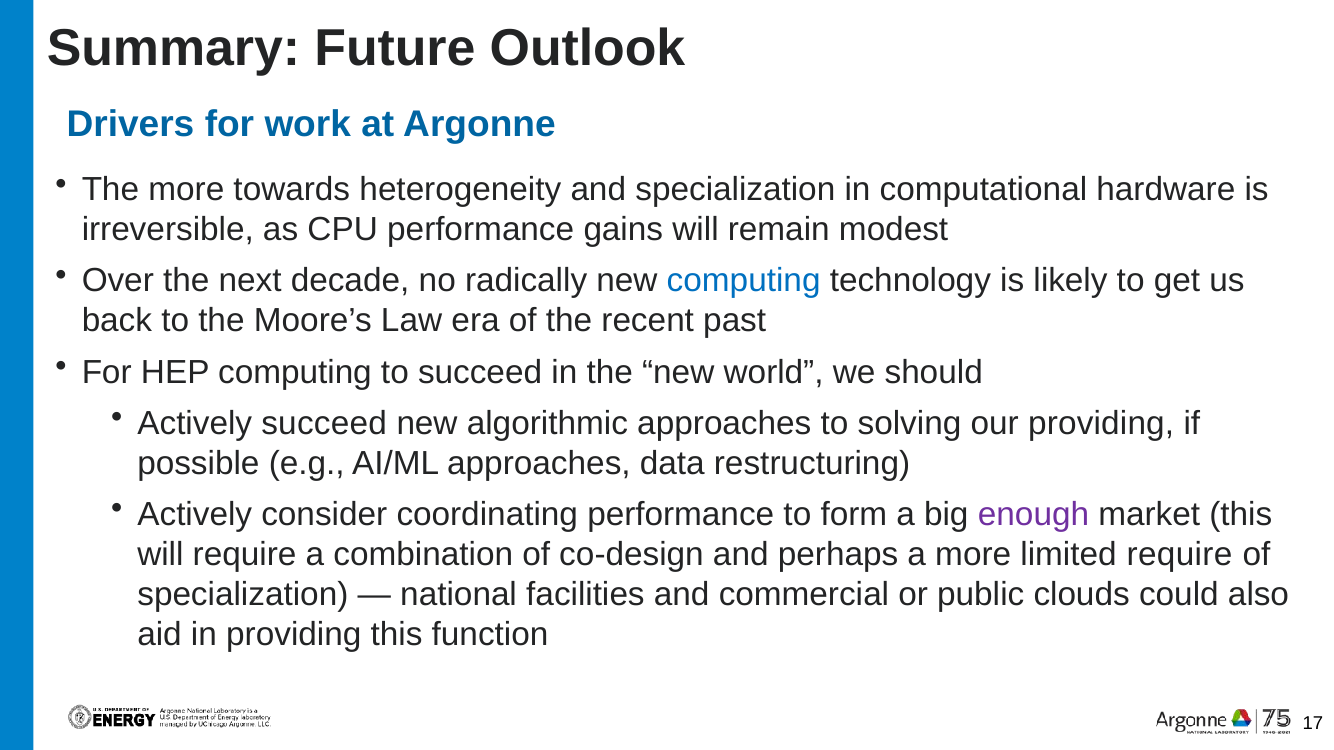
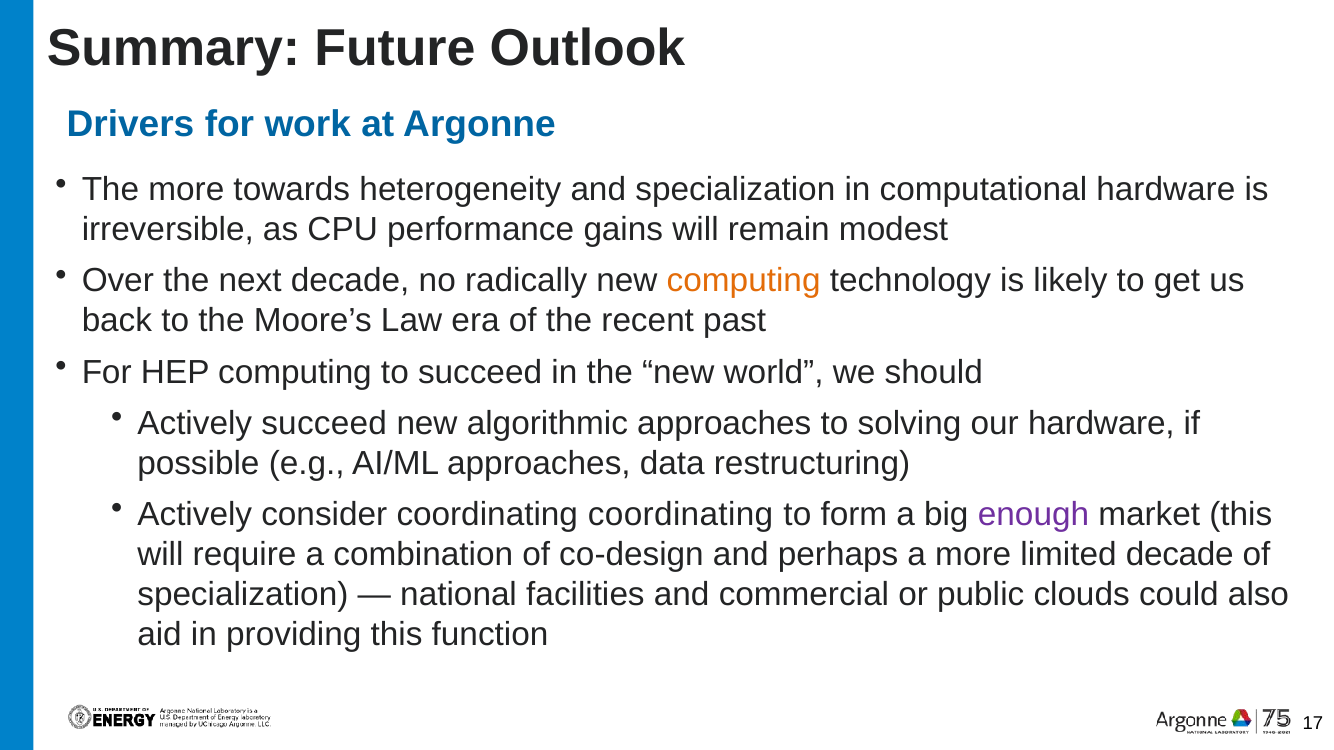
computing colour: blue -> orange (744, 281)
our providing: providing -> hardware (1101, 423)
coordinating performance: performance -> coordinating (681, 515)
limited require: require -> decade (1180, 555)
